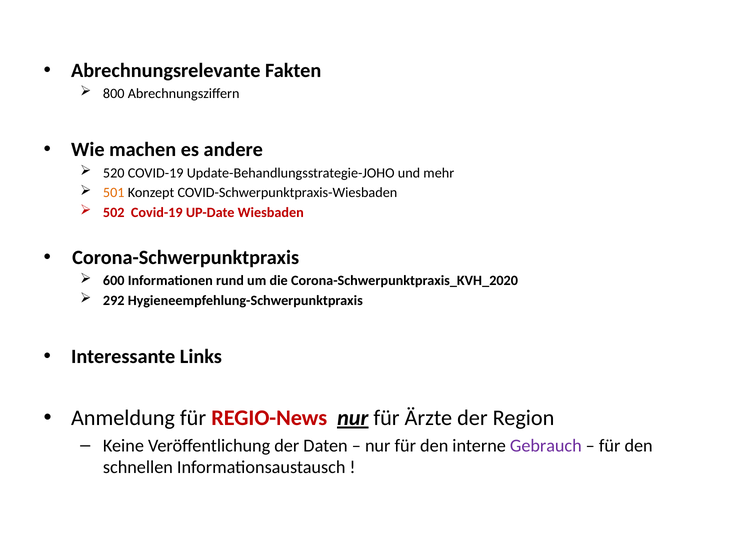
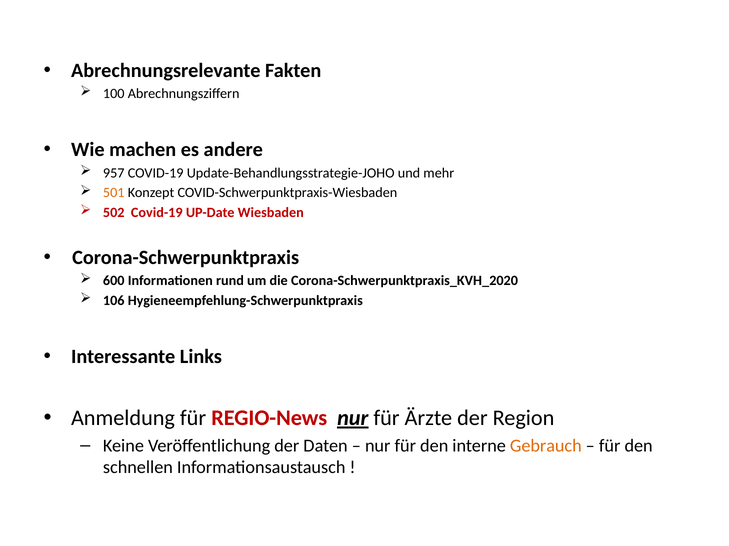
800: 800 -> 100 (114, 94)
520: 520 -> 957 (114, 173)
292: 292 -> 106 (114, 301)
Gebrauch colour: purple -> orange (546, 446)
